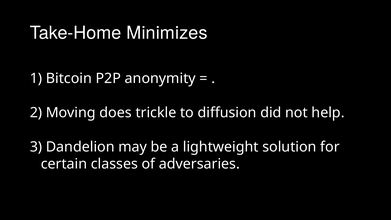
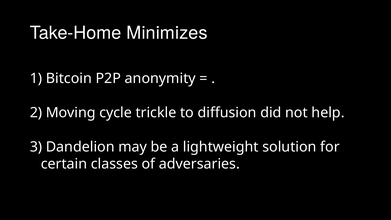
does: does -> cycle (116, 113)
